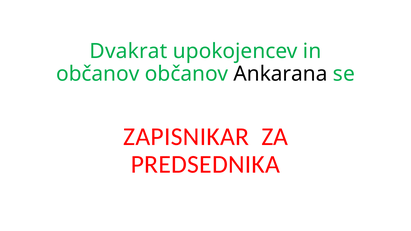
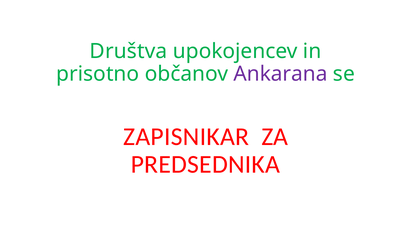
Dvakrat: Dvakrat -> Društva (128, 51)
občanov: občanov -> prisotno (98, 74)
Ankarana colour: black -> purple (281, 74)
